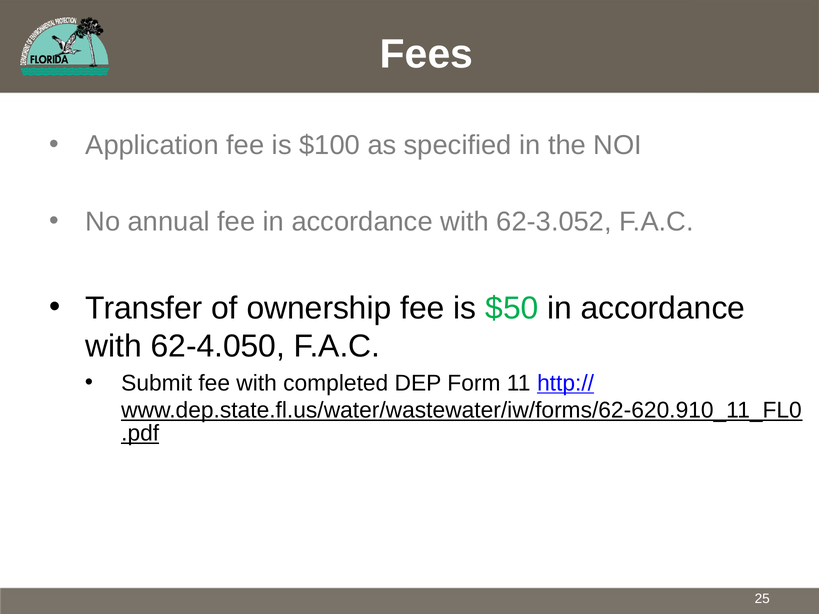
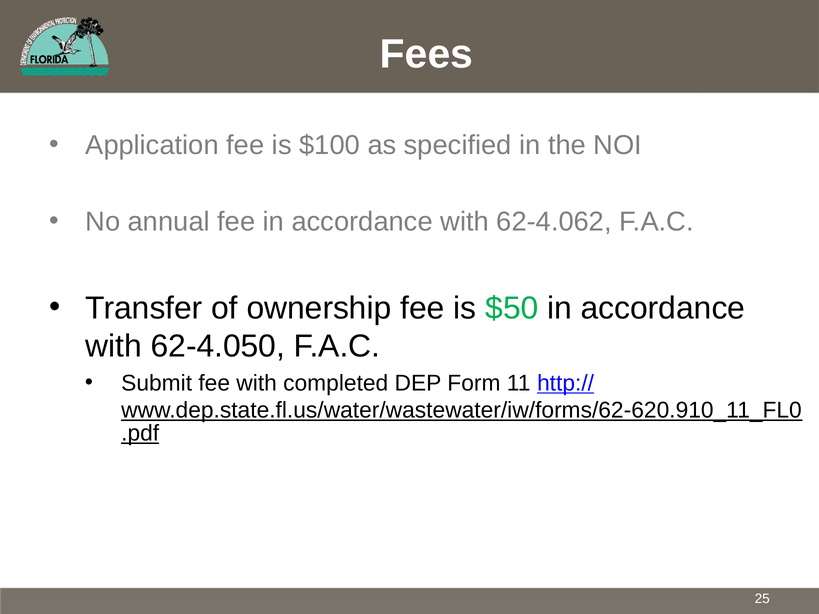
62-3.052: 62-3.052 -> 62-4.062 (554, 222)
